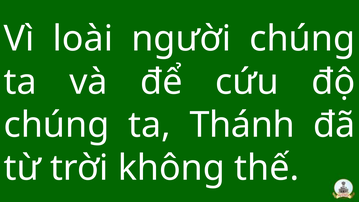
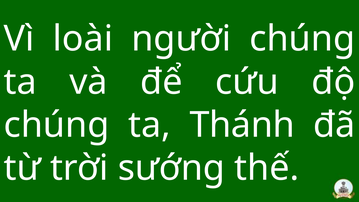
không: không -> sướng (171, 168)
